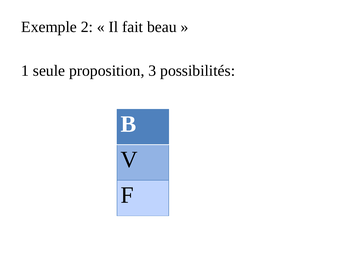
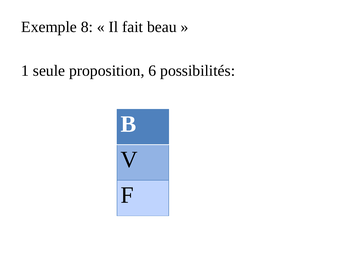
2: 2 -> 8 (87, 27)
3: 3 -> 6 (152, 71)
